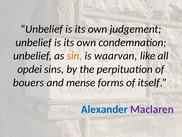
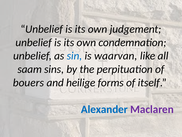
sin colour: orange -> blue (74, 56)
opdei: opdei -> saam (30, 69)
mense: mense -> heilige (81, 82)
